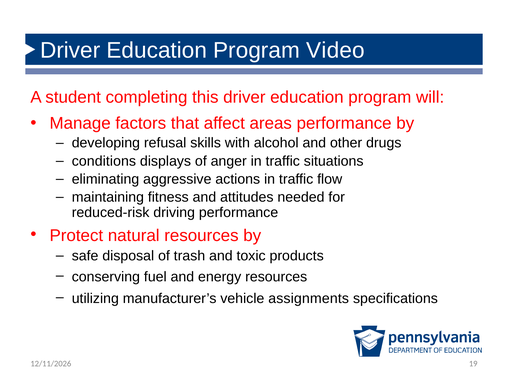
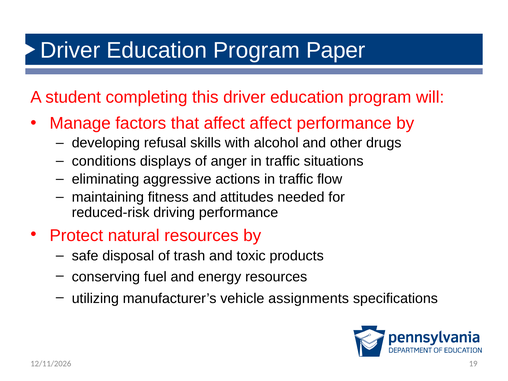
Video: Video -> Paper (336, 50)
affect areas: areas -> affect (271, 123)
